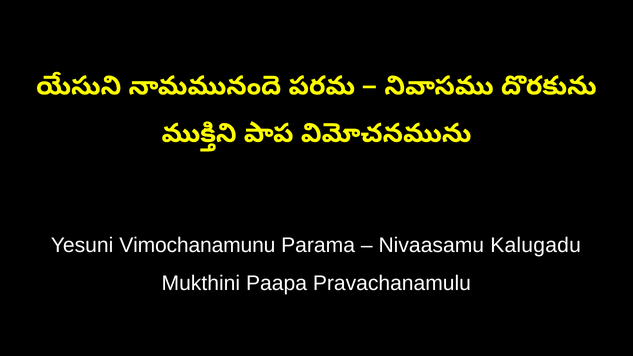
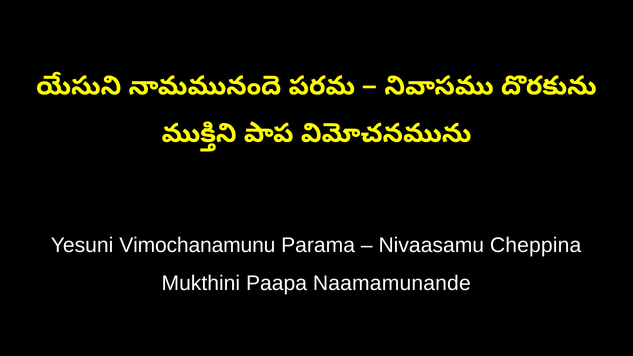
Kalugadu: Kalugadu -> Cheppina (536, 245)
Pravachanamulu: Pravachanamulu -> Naamamunande (392, 283)
